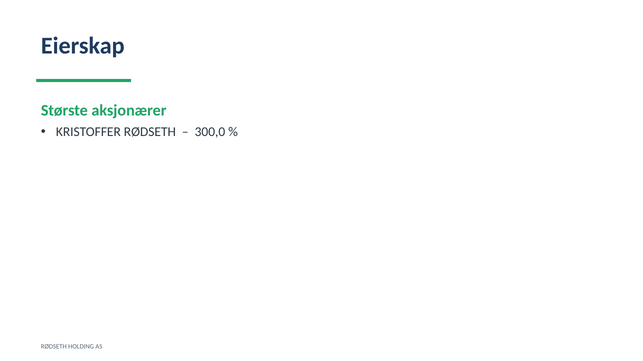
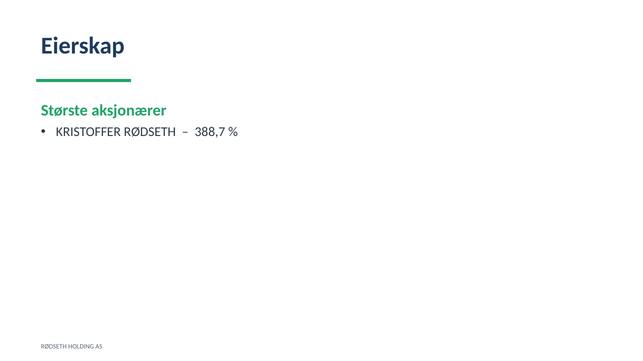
300,0: 300,0 -> 388,7 (210, 132)
